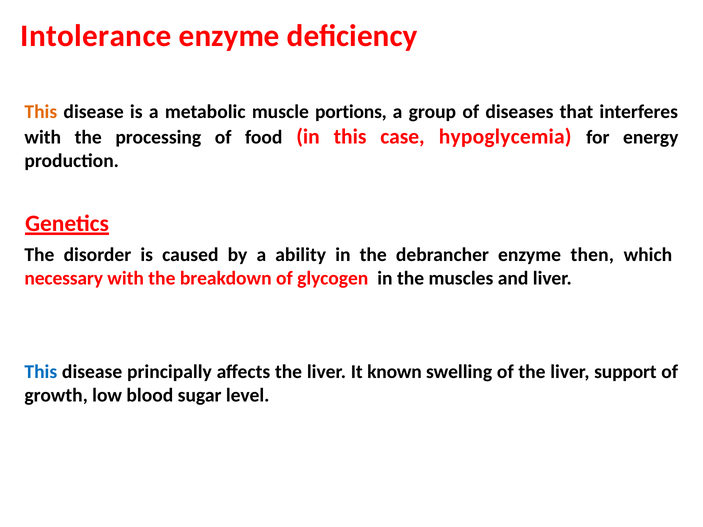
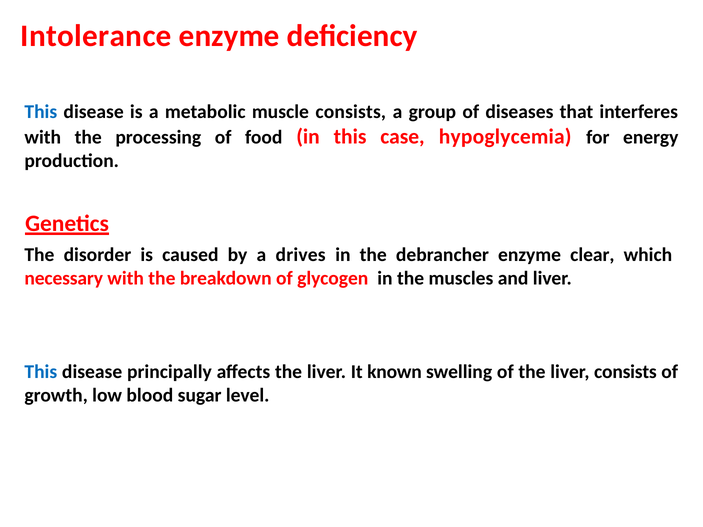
This colour: orange -> blue (41, 112)
muscle portions: portions -> consists (351, 112)
ability: ability -> drives (301, 255)
then: then -> clear (592, 255)
liver support: support -> consists (625, 372)
